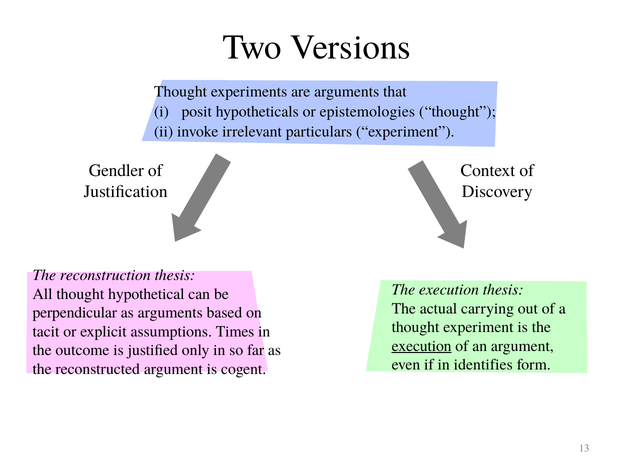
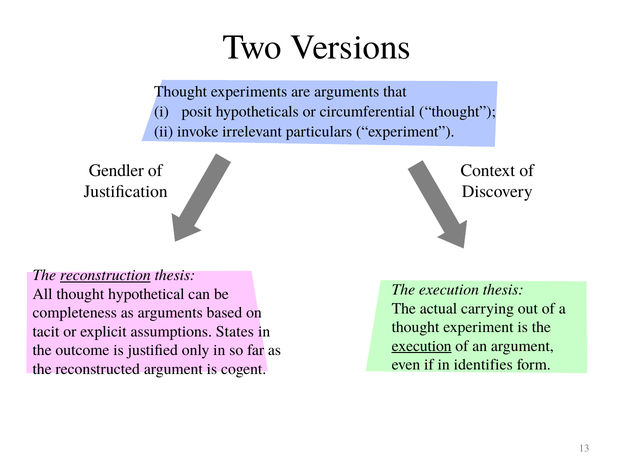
epistemologies: epistemologies -> circumferential (367, 112)
reconstruction underline: none -> present (105, 275)
perpendicular: perpendicular -> completeness (75, 313)
Times: Times -> States (235, 332)
